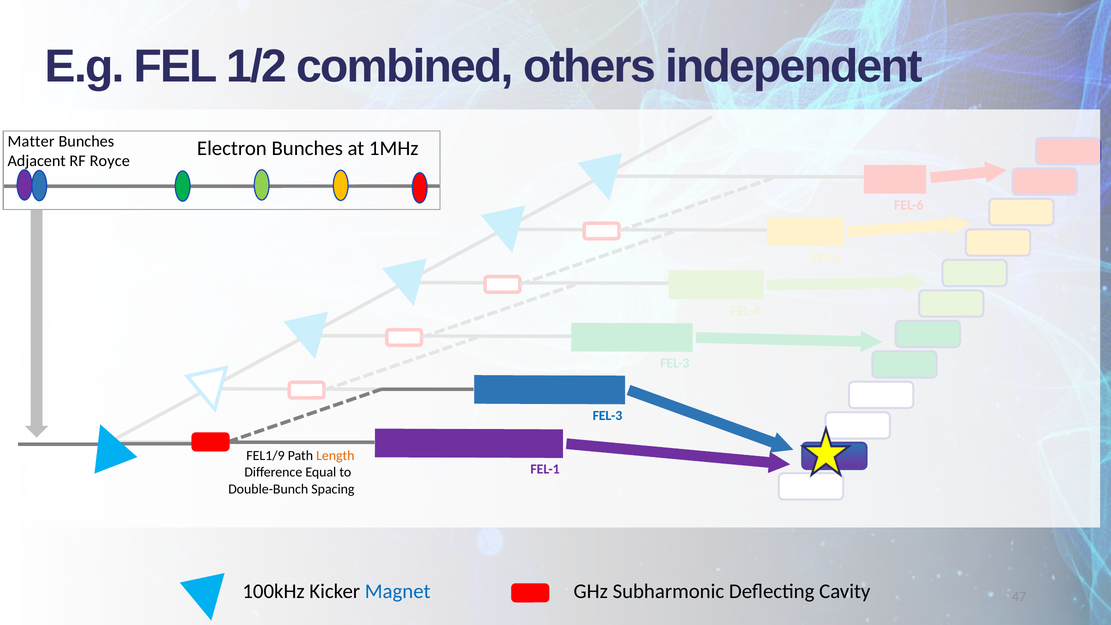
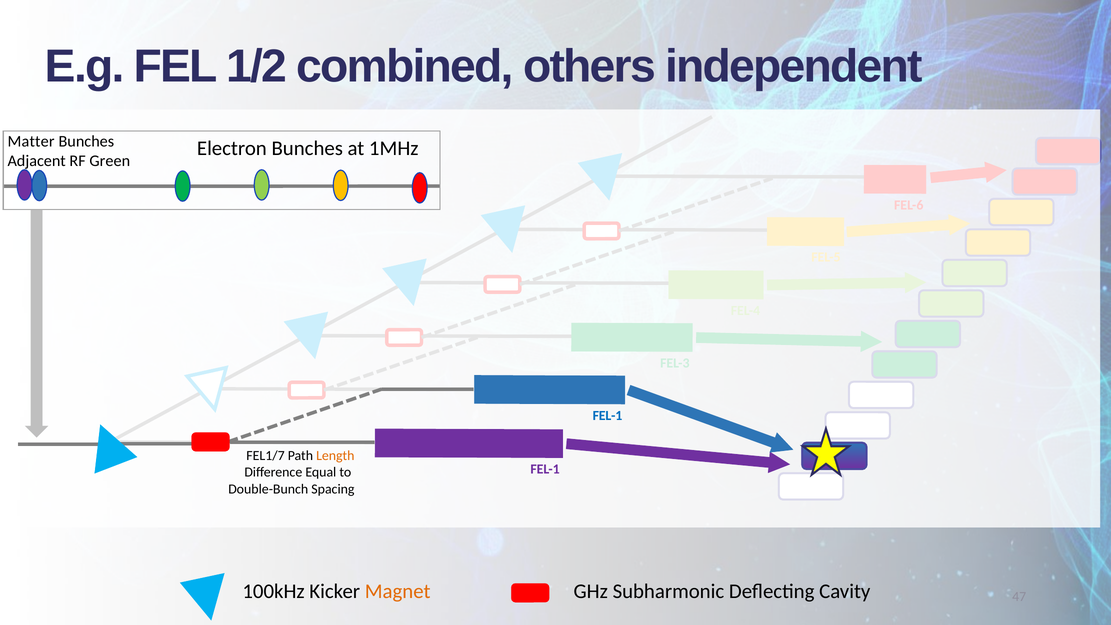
Royce: Royce -> Green (110, 161)
FEL-3: FEL-3 -> FEL-1 (607, 415)
FEL1/9: FEL1/9 -> FEL1/7 (266, 456)
Magnet colour: blue -> orange (398, 591)
